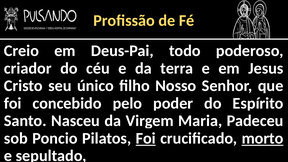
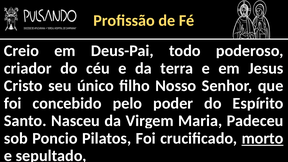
Foi underline: present -> none (146, 138)
